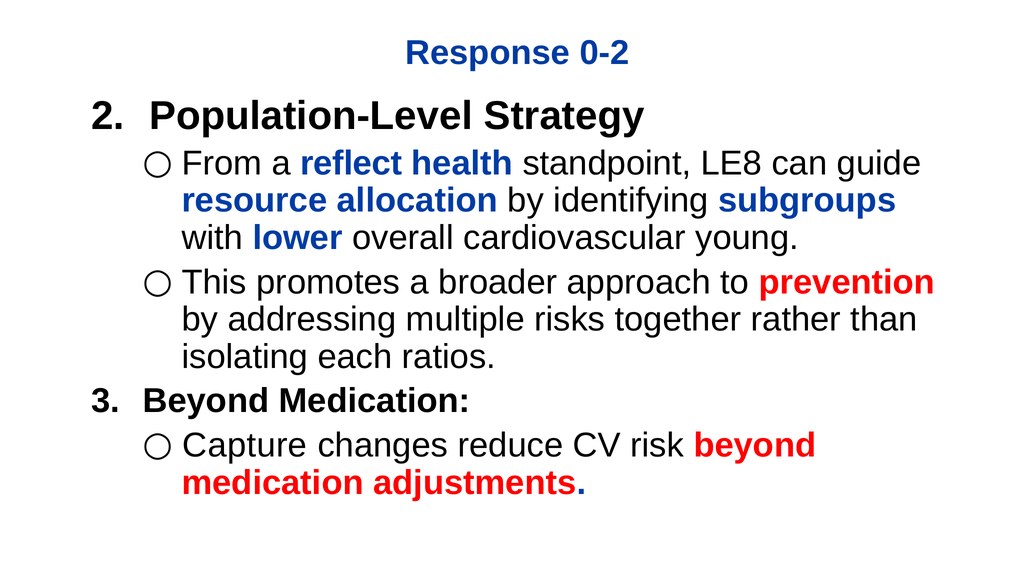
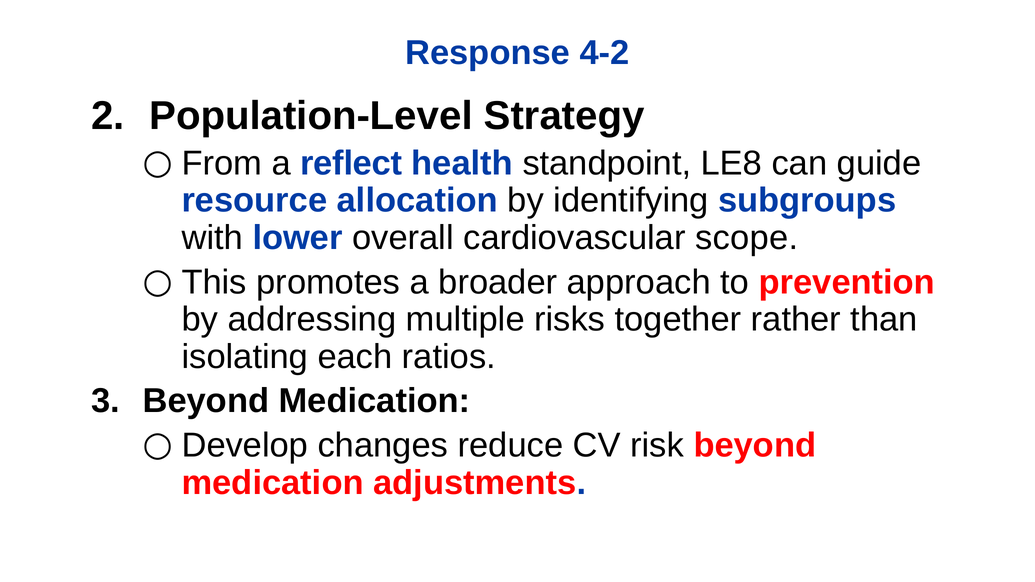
0-2: 0-2 -> 4-2 (605, 53)
young: young -> scope (747, 238)
Capture: Capture -> Develop (245, 446)
